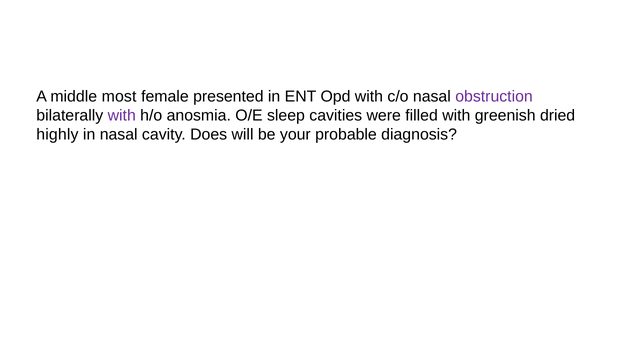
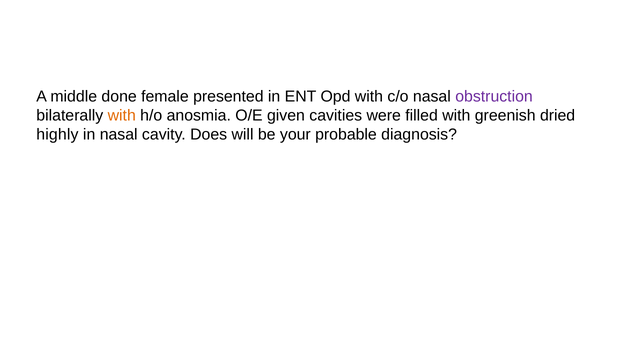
most: most -> done (119, 96)
with colour: purple -> orange (122, 115)
sleep: sleep -> given (286, 115)
